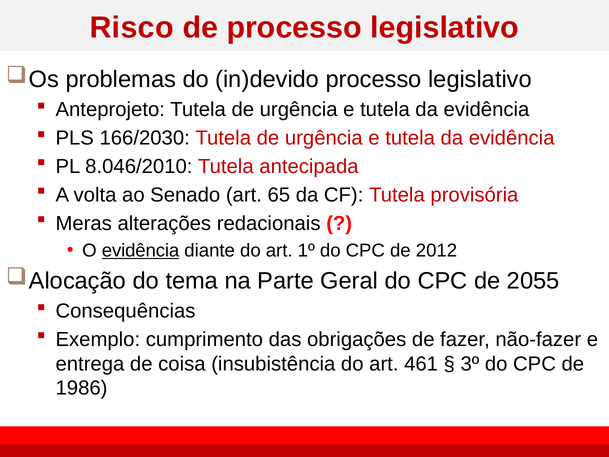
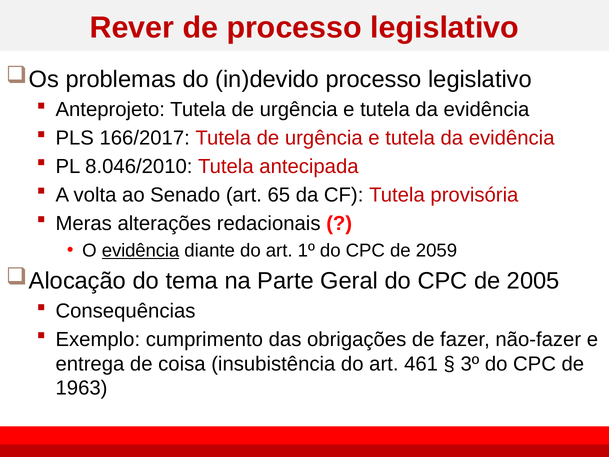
Risco: Risco -> Rever (132, 28)
166/2030: 166/2030 -> 166/2017 (145, 138)
2012: 2012 -> 2059 (437, 250)
2055: 2055 -> 2005 (533, 281)
1986: 1986 -> 1963 (82, 388)
